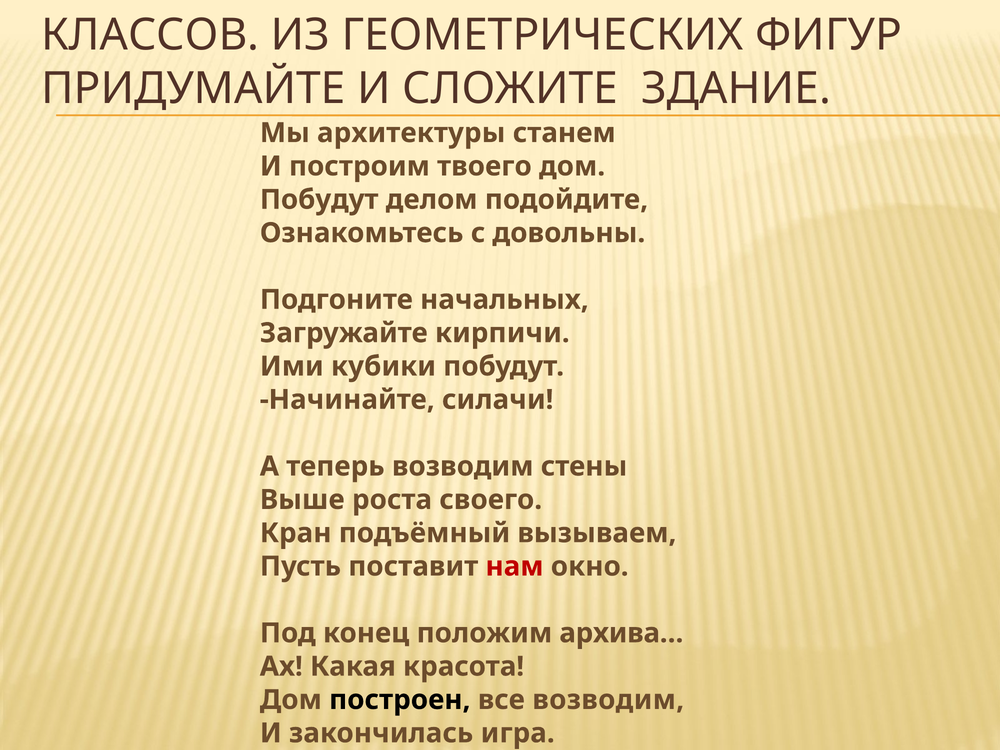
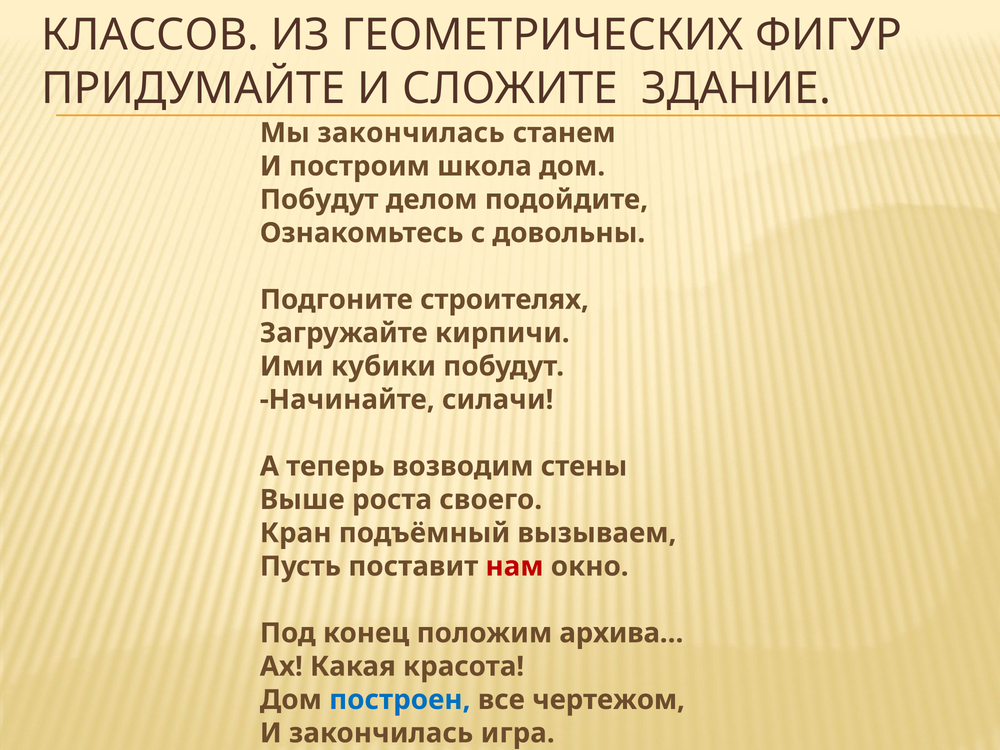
Мы архитектуры: архитектуры -> закончилась (411, 133)
твоего: твоего -> школа (484, 166)
начальных: начальных -> строителях (504, 300)
построен colour: black -> blue (400, 700)
все возводим: возводим -> чертежом (608, 700)
